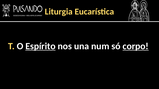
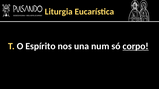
Espírito underline: present -> none (40, 46)
